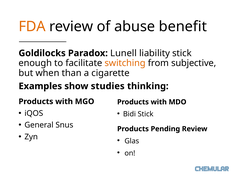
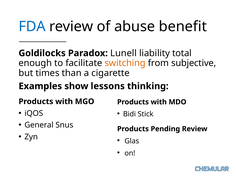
FDA colour: orange -> blue (32, 26)
liability stick: stick -> total (182, 53)
when: when -> times (47, 73)
studies: studies -> lessons (108, 86)
